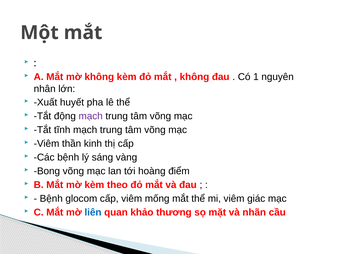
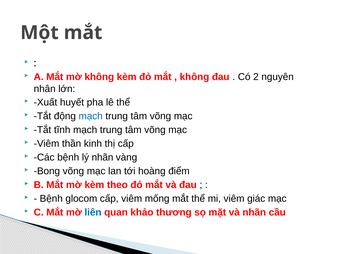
1: 1 -> 2 (256, 77)
mạch colour: purple -> blue (91, 116)
lý sáng: sáng -> nhãn (102, 157)
